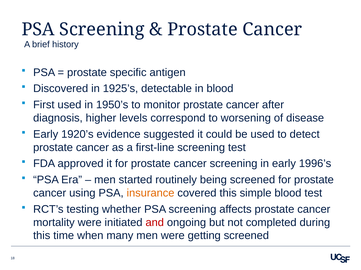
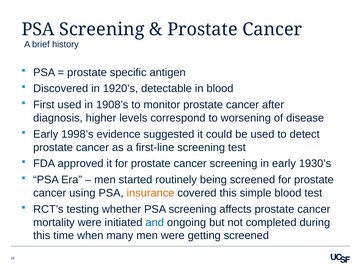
1925’s: 1925’s -> 1920’s (120, 89)
1950’s: 1950’s -> 1908’s (112, 105)
1920’s: 1920’s -> 1998’s (77, 135)
1996’s: 1996’s -> 1930’s (315, 164)
and colour: red -> blue (155, 223)
